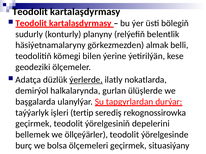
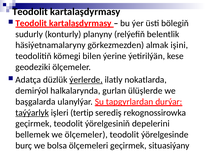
belli: belli -> işini (179, 45)
taýýarlyk underline: none -> present (32, 113)
we öllçeýärler: öllçeýärler -> ölçemeler (86, 135)
